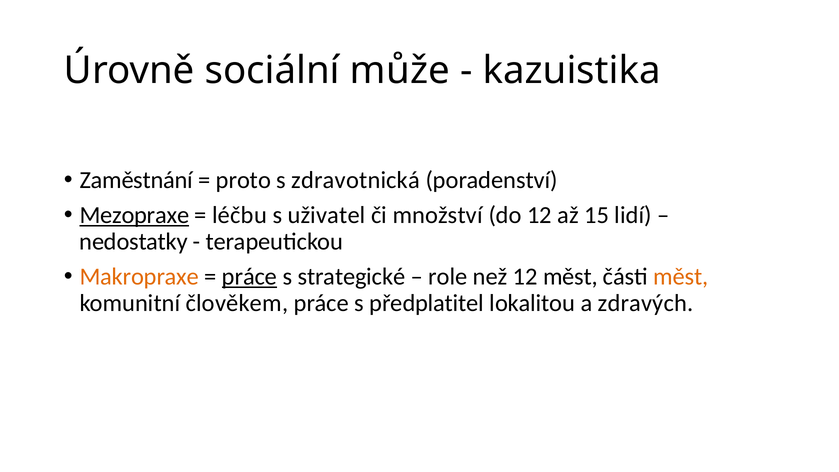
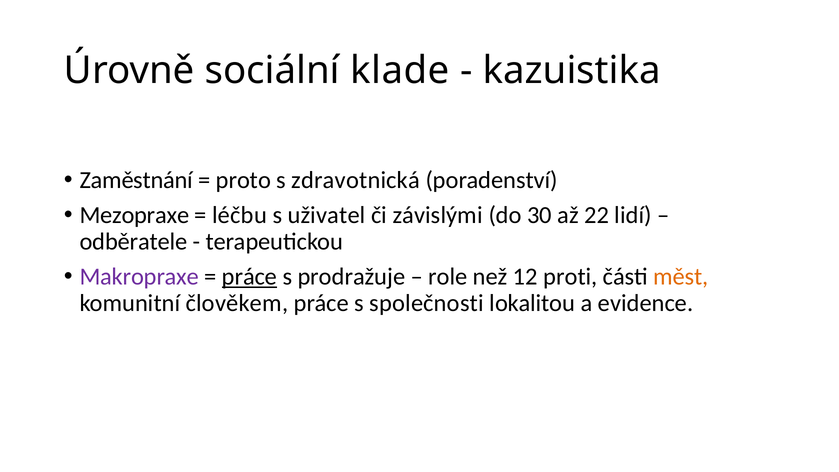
může: může -> klade (400, 70)
Mezopraxe underline: present -> none (134, 215)
množství: množství -> závislými (438, 215)
do 12: 12 -> 30 (539, 215)
15: 15 -> 22 (597, 215)
nedostatky: nedostatky -> odběratele (134, 242)
Makropraxe colour: orange -> purple (139, 277)
strategické: strategické -> prodražuje (351, 277)
12 měst: měst -> proti (570, 277)
předplatitel: předplatitel -> společnosti (427, 303)
zdravých: zdravých -> evidence (646, 303)
